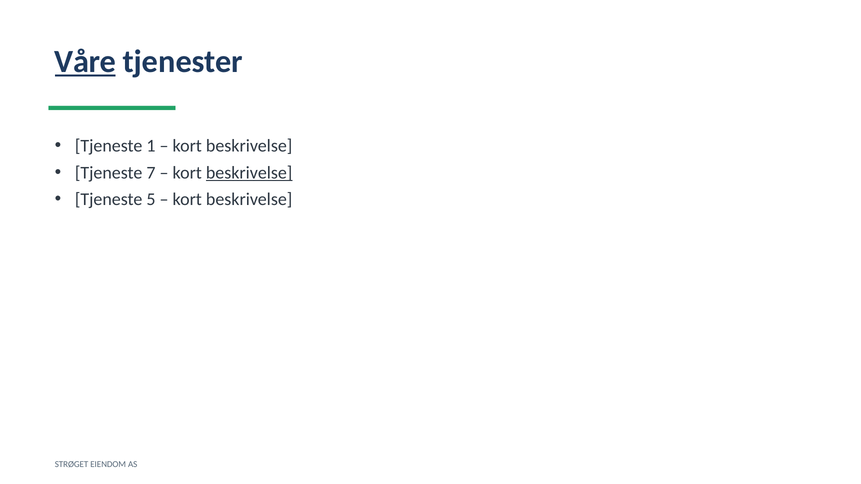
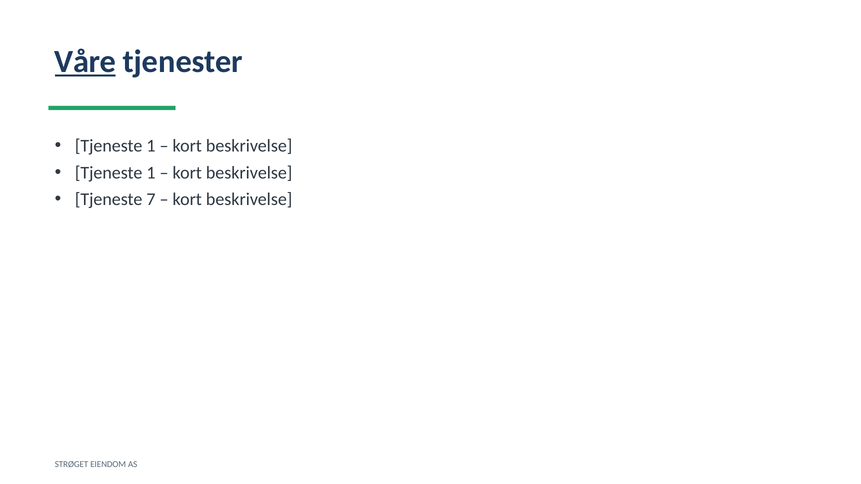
7: 7 -> 1 (151, 173)
beskrivelse underline: present -> none (249, 173)
5: 5 -> 7 (151, 200)
